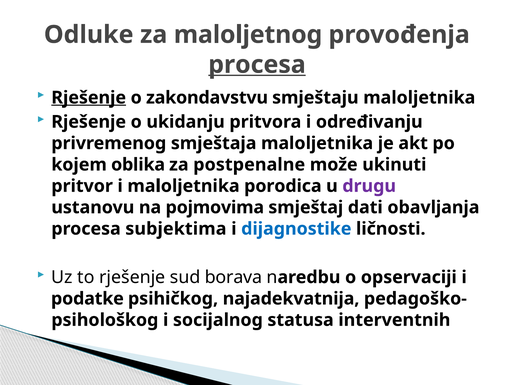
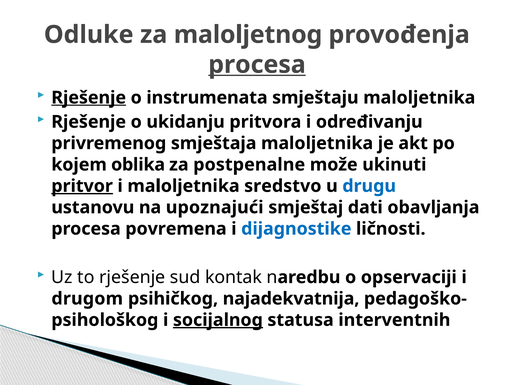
zakondavstvu: zakondavstvu -> instrumenata (207, 98)
pritvor underline: none -> present (82, 186)
porodica: porodica -> sredstvo (283, 186)
drugu colour: purple -> blue (369, 186)
pojmovima: pojmovima -> upoznajući (215, 208)
subjektima: subjektima -> povremena (176, 229)
borava: borava -> kontak (234, 278)
podatke: podatke -> drugom (87, 299)
socijalnog underline: none -> present (218, 320)
